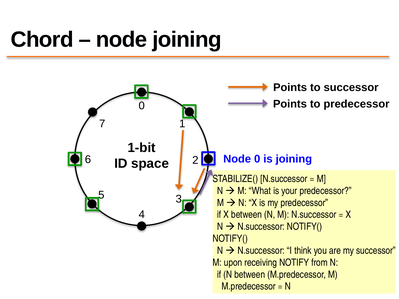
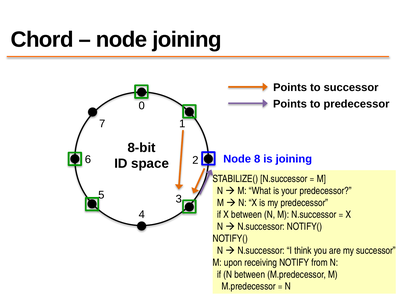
1-bit: 1-bit -> 8-bit (142, 148)
Node 0: 0 -> 8 (257, 159)
